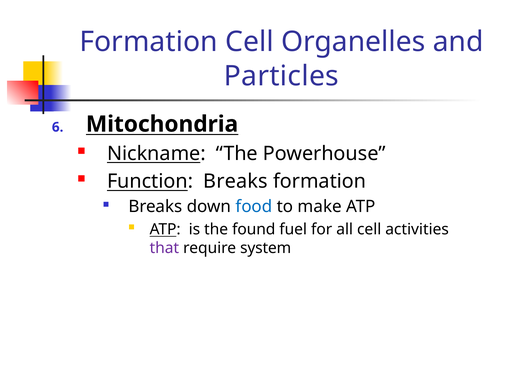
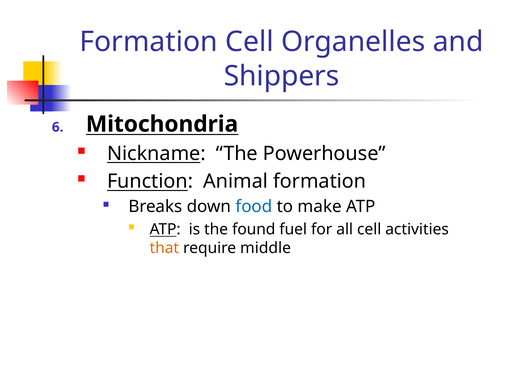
Particles: Particles -> Shippers (282, 76)
Function Breaks: Breaks -> Animal (236, 181)
that colour: purple -> orange (164, 248)
system: system -> middle (266, 248)
